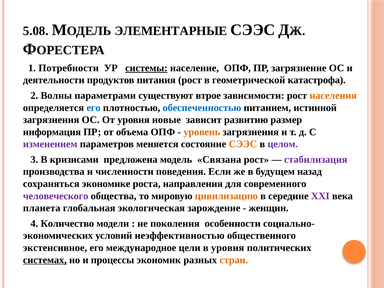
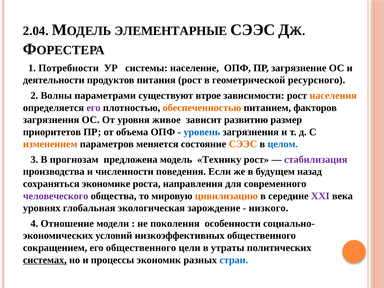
5.08: 5.08 -> 2.04 (36, 31)
системы underline: present -> none (146, 68)
катастрофа: катастрофа -> ресурсного (317, 80)
его colour: blue -> purple (94, 108)
обеспеченностью colour: blue -> orange (202, 108)
истинной: истинной -> факторов (315, 108)
новые: новые -> живое (166, 120)
информация: информация -> приоритетов (52, 132)
уровень colour: orange -> blue (202, 132)
изменением colour: purple -> orange (50, 144)
целом colour: purple -> blue (283, 144)
кризисами: кризисами -> прогнозам (74, 159)
Связана: Связана -> Технику (219, 159)
планета: планета -> уровнях (42, 208)
женщин: женщин -> низкого (268, 208)
Количество: Количество -> Отношение (67, 223)
неэффективностью: неэффективностью -> низкоэффективных (180, 236)
экстенсивное: экстенсивное -> сокращением (55, 248)
его международное: международное -> общественного (141, 248)
в уровня: уровня -> утраты (228, 248)
стран colour: orange -> blue (234, 260)
